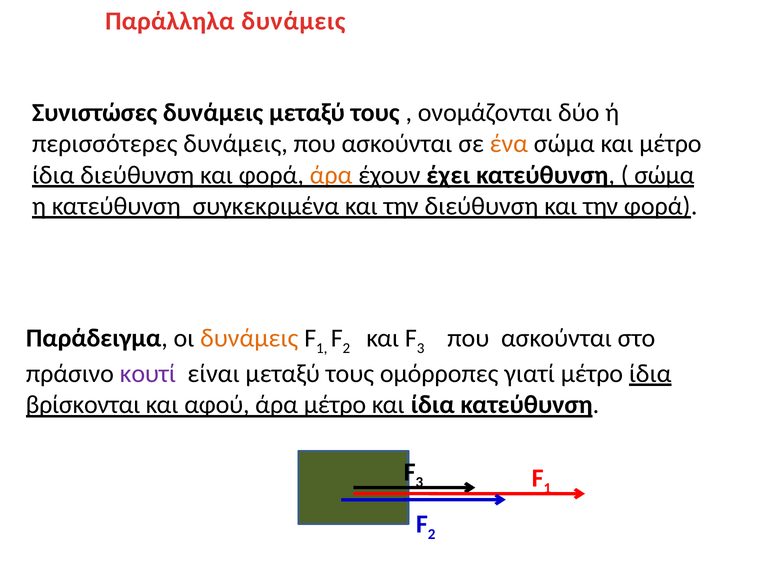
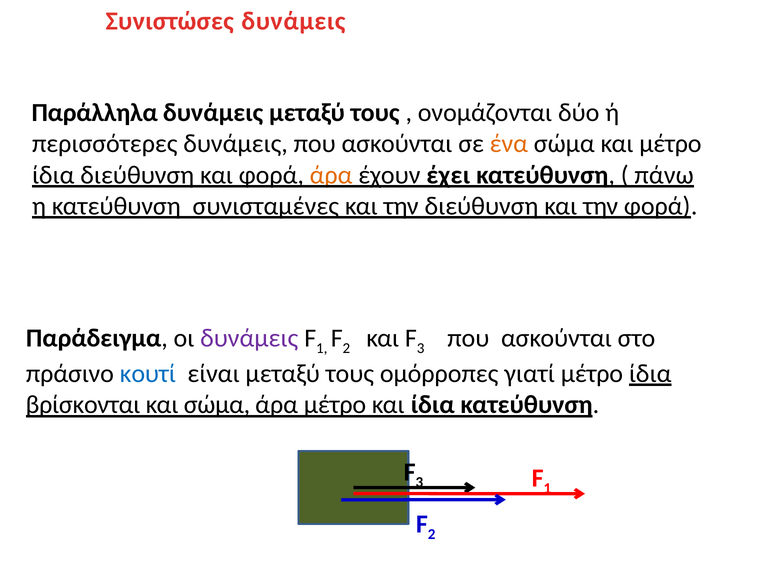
Παράλληλα: Παράλληλα -> Συνιστώσες (170, 21)
Συνιστώσες: Συνιστώσες -> Παράλληλα (95, 113)
σώμα: σώμα -> πάνω (664, 175)
συγκεκριμένα: συγκεκριμένα -> συνισταμένες (266, 206)
δυνάμεις colour: orange -> purple (249, 338)
κουτί colour: purple -> blue (148, 374)
και αφού: αφού -> σώμα (217, 405)
